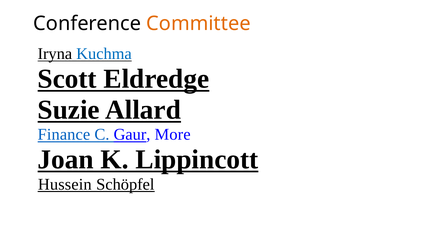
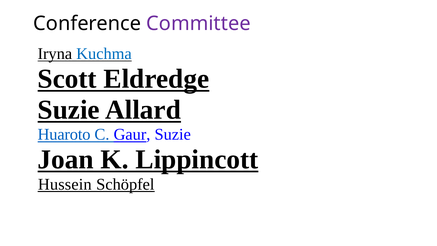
Committee colour: orange -> purple (198, 24)
Finance: Finance -> Huaroto (64, 134)
Gaur More: More -> Suzie (173, 134)
